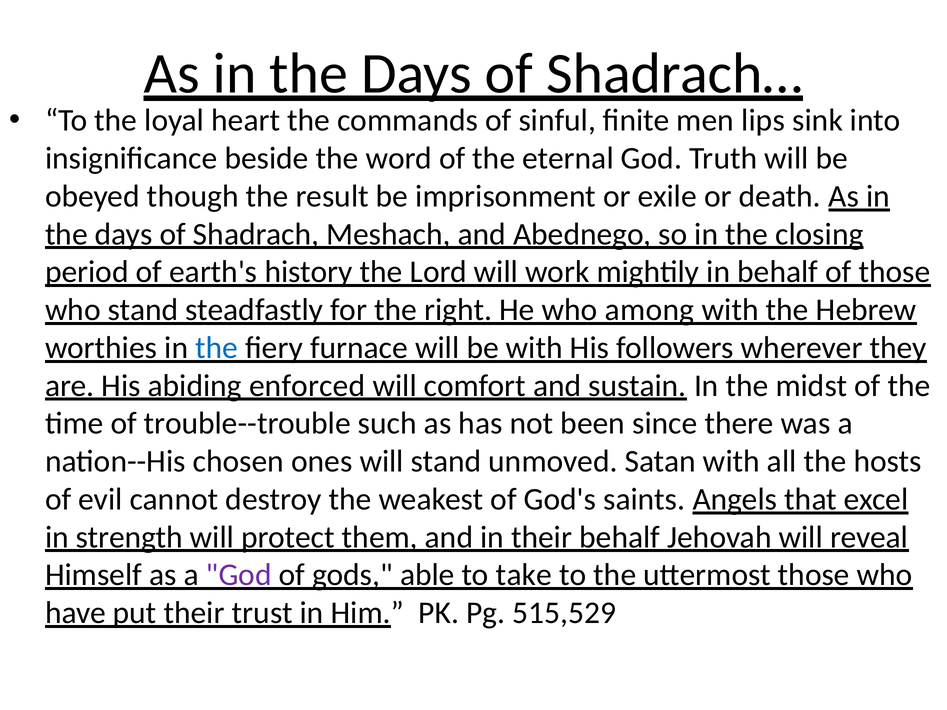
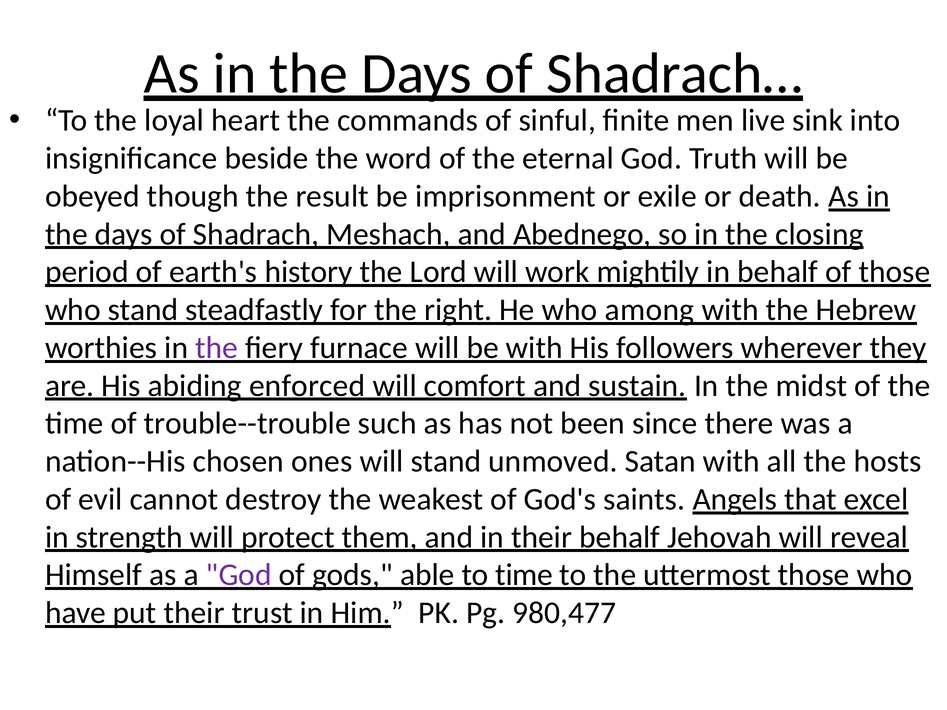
lips: lips -> live (763, 121)
the colour: blue -> purple (217, 348)
to take: take -> time (524, 575)
515,529: 515,529 -> 980,477 (564, 613)
